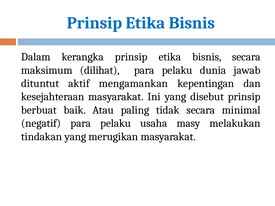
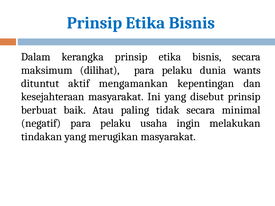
jawab: jawab -> wants (247, 70)
masy: masy -> ingin (188, 123)
